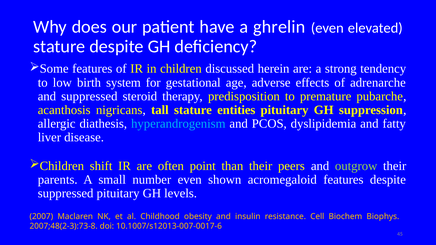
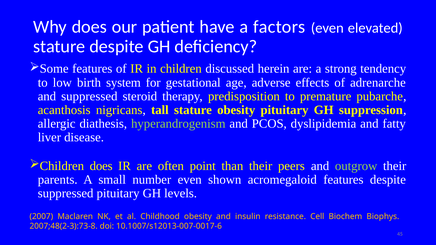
ghrelin: ghrelin -> factors (279, 27)
stature entities: entities -> obesity (236, 110)
hyperandrogenism colour: light blue -> light green (178, 124)
shift: shift -> does (101, 166)
